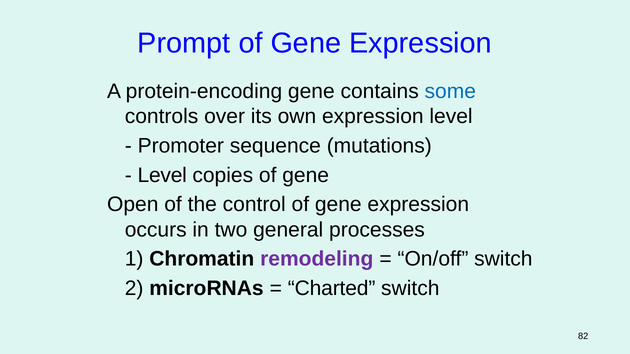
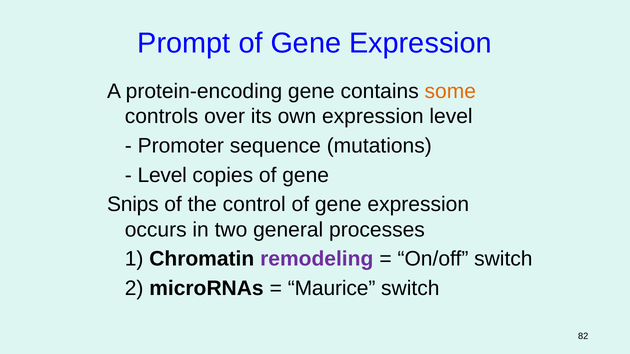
some colour: blue -> orange (450, 91)
Open: Open -> Snips (133, 205)
Charted: Charted -> Maurice (332, 289)
